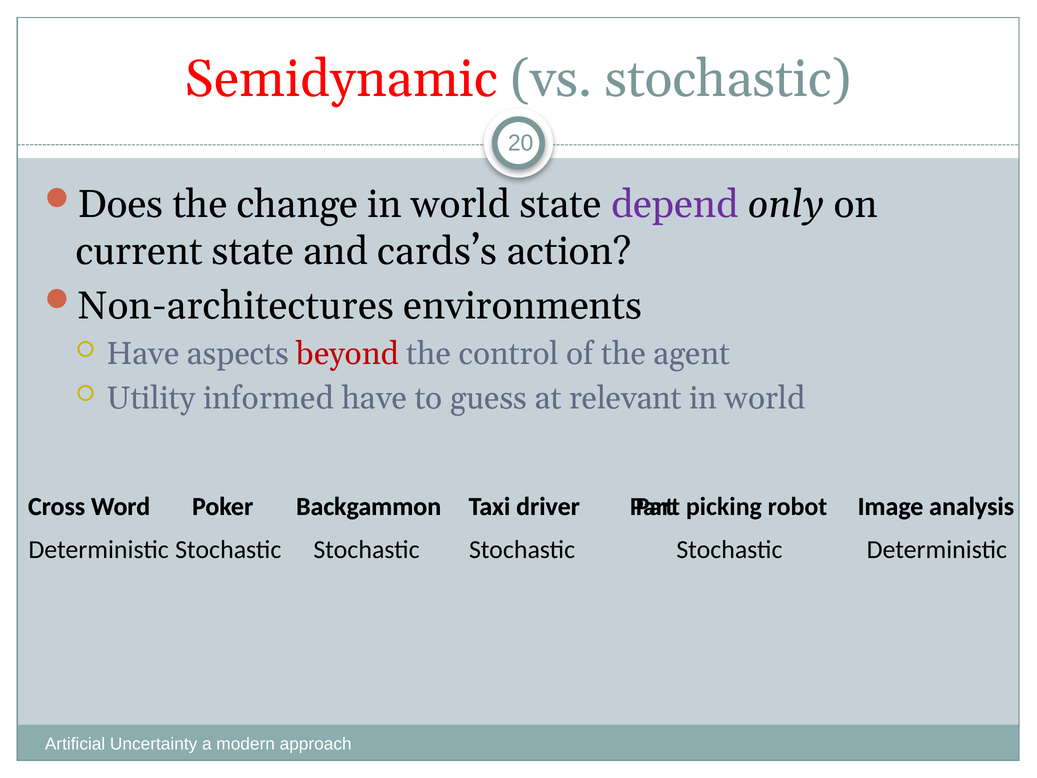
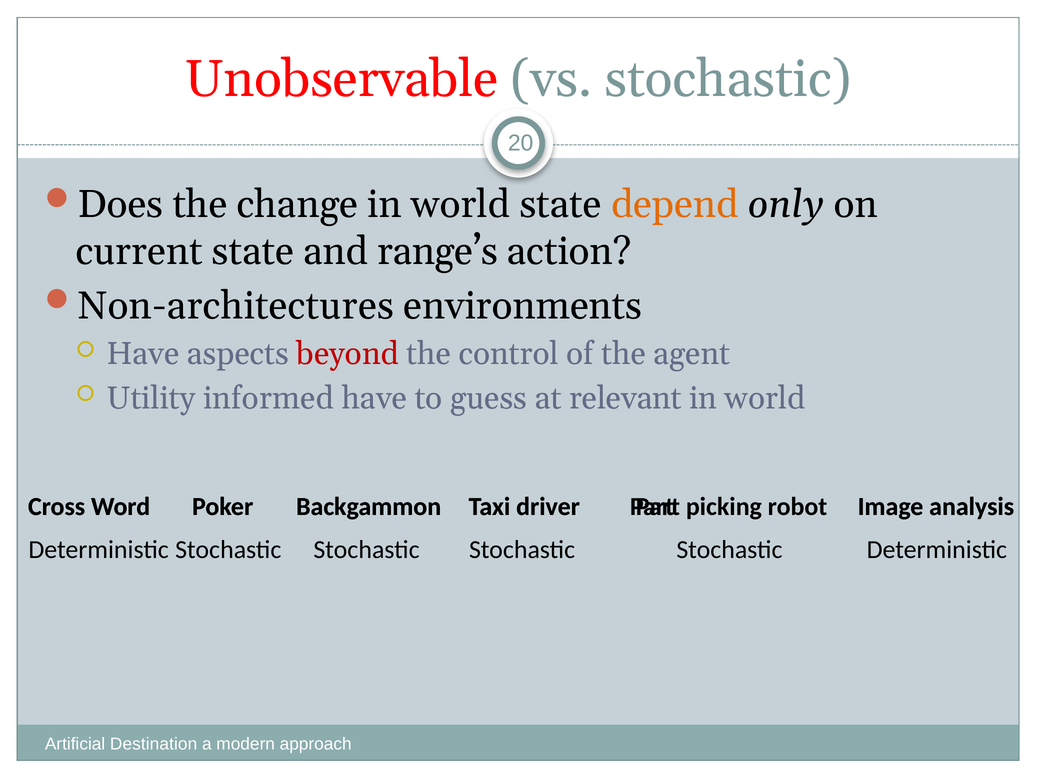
Semidynamic: Semidynamic -> Unobservable (342, 79)
depend colour: purple -> orange (675, 204)
cards’s: cards’s -> range’s (438, 251)
Uncertainty: Uncertainty -> Destination (154, 744)
